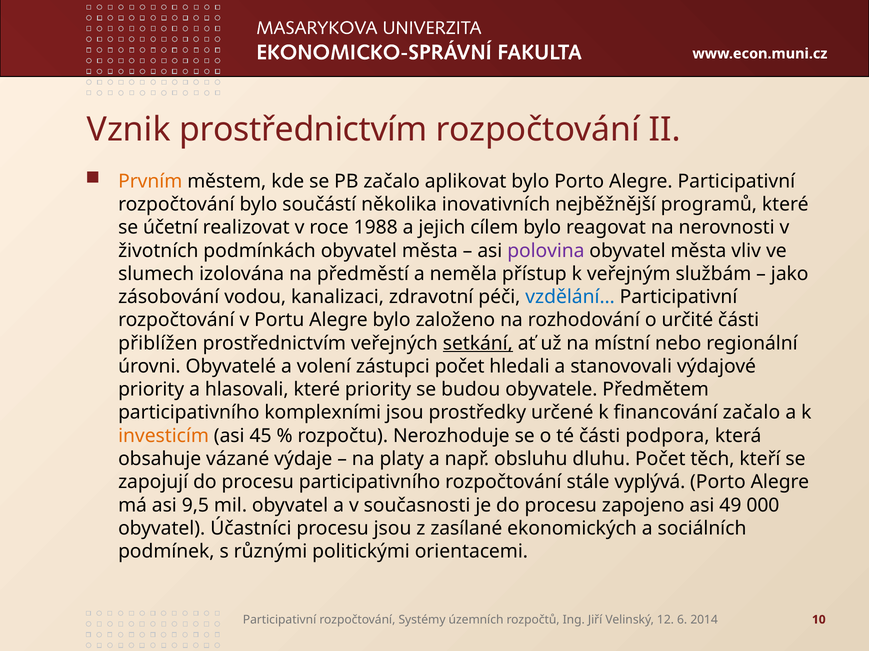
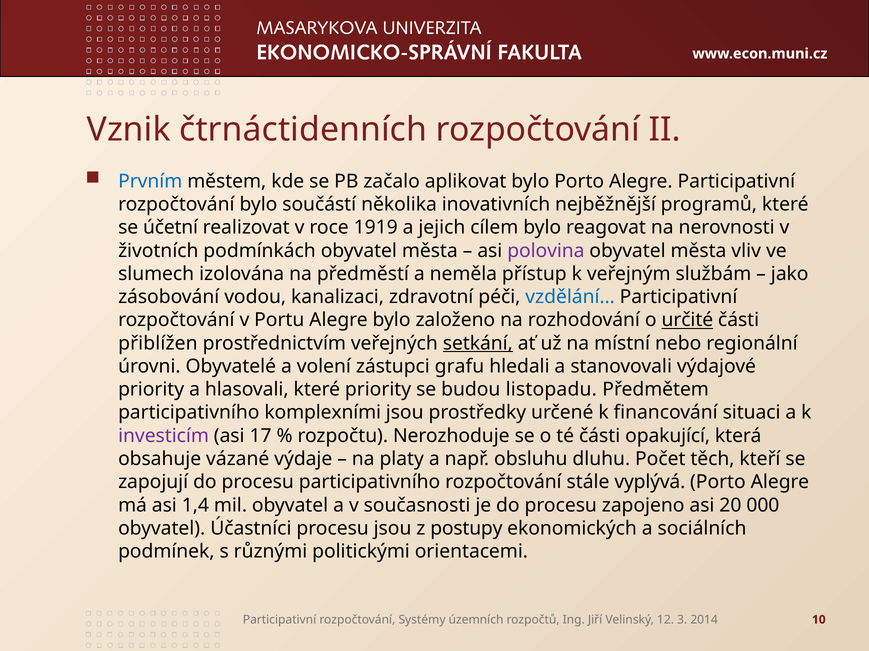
Vznik prostřednictvím: prostřednictvím -> čtrnáctidenních (303, 130)
Prvním colour: orange -> blue (150, 181)
1988: 1988 -> 1919 (376, 228)
určité underline: none -> present (687, 320)
zástupci počet: počet -> grafu (459, 367)
obyvatele: obyvatele -> listopadu (551, 390)
financování začalo: začalo -> situaci (752, 413)
investicím colour: orange -> purple (164, 436)
45: 45 -> 17 (261, 436)
podpora: podpora -> opakující (668, 436)
9,5: 9,5 -> 1,4 (195, 506)
49: 49 -> 20 (730, 506)
zasílané: zasílané -> postupy (466, 529)
6: 6 -> 3 (682, 620)
